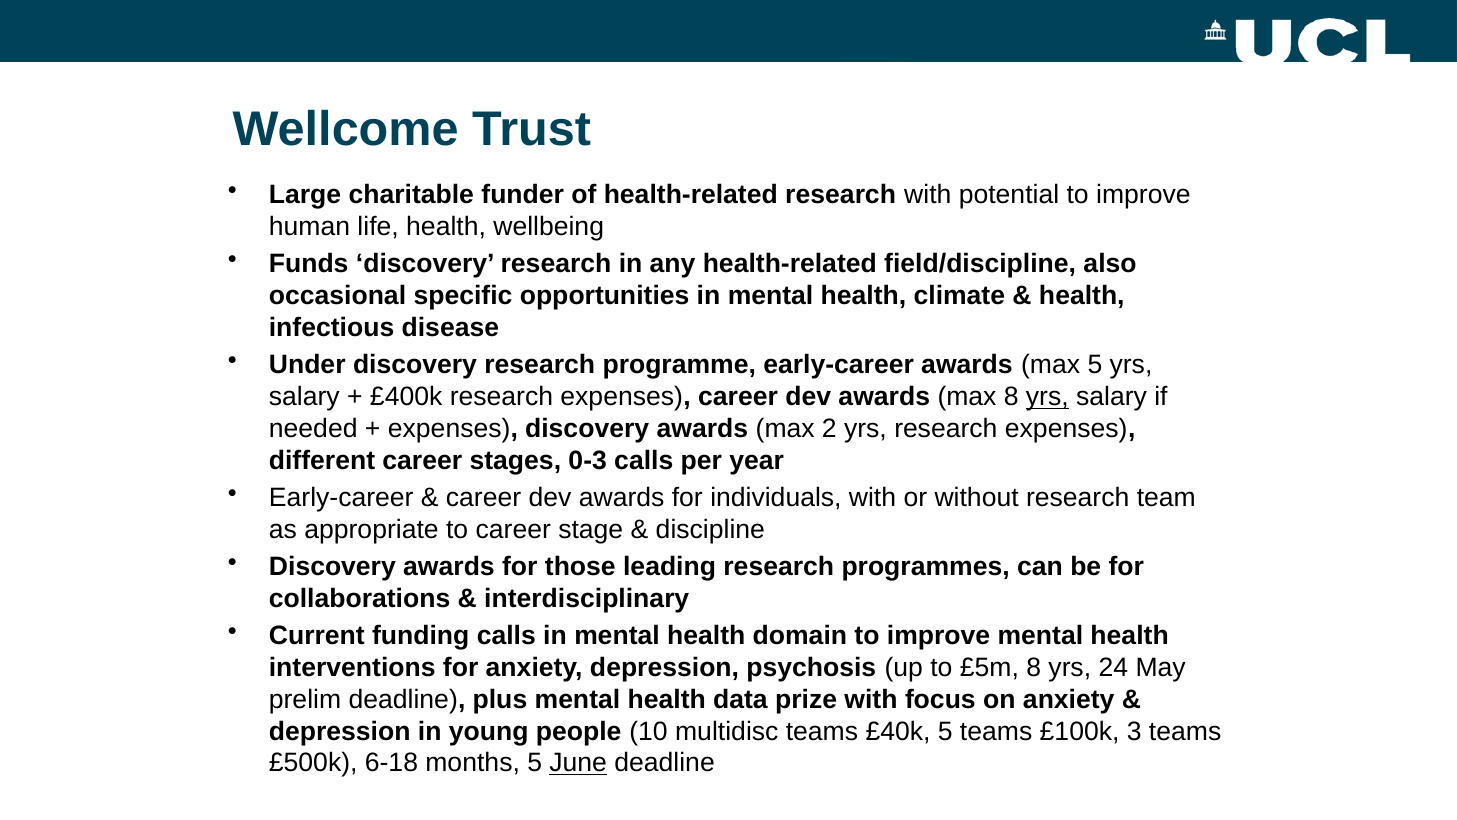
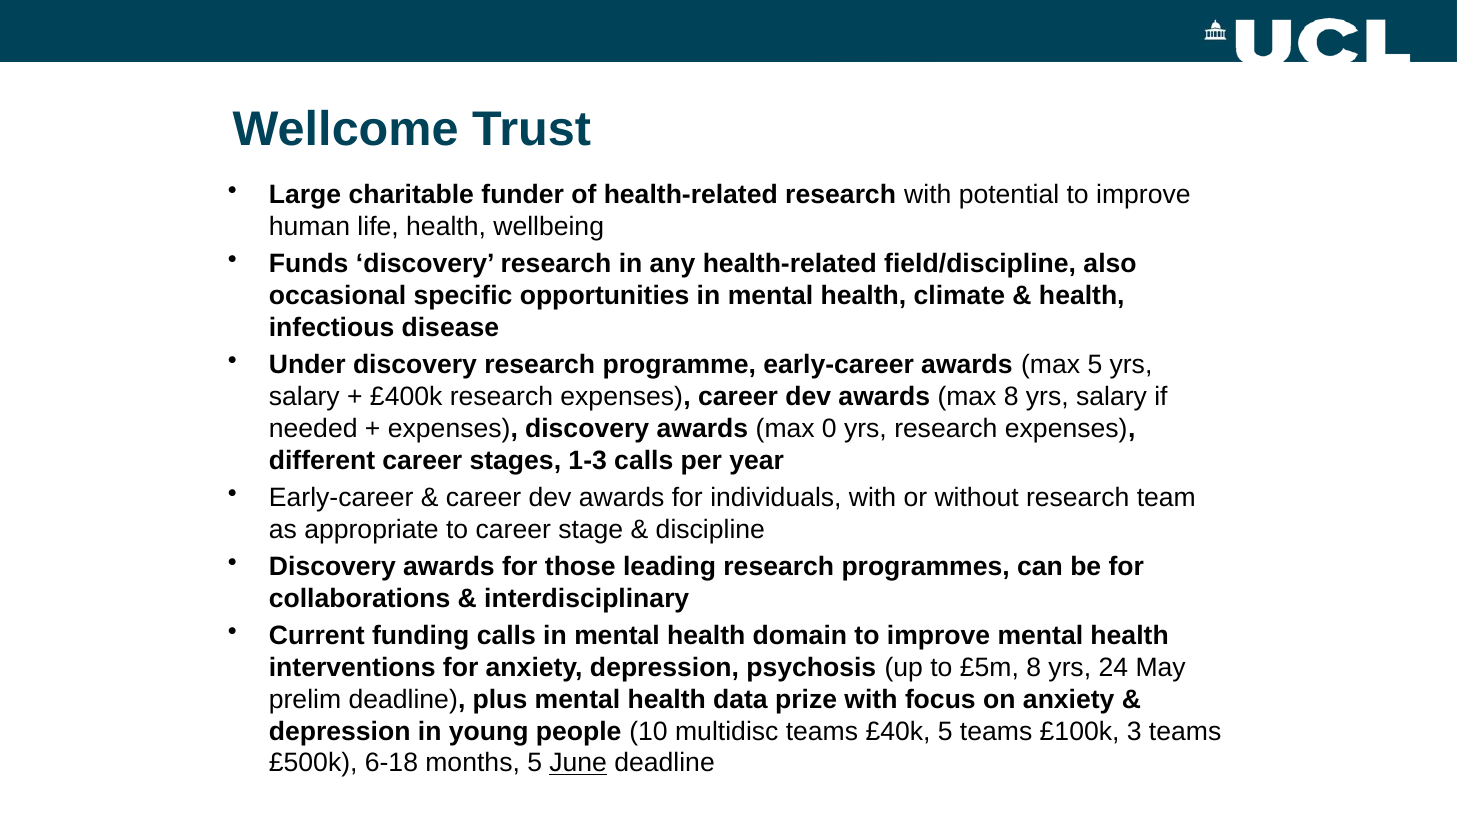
yrs underline: present -> none (1047, 397)
2: 2 -> 0 (829, 429)
0-3: 0-3 -> 1-3 (588, 460)
